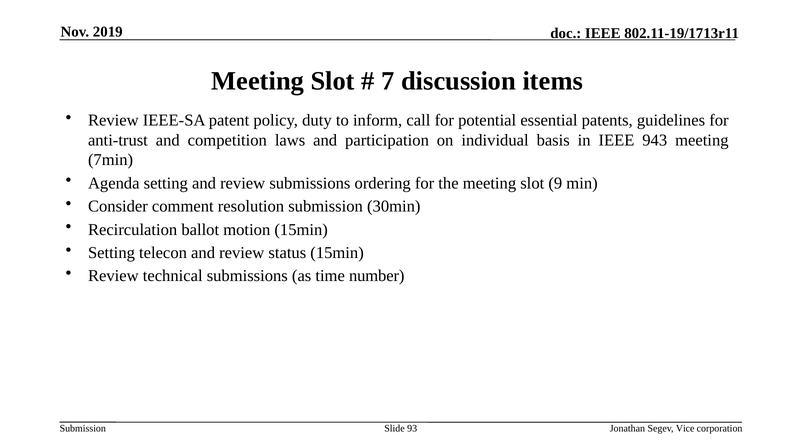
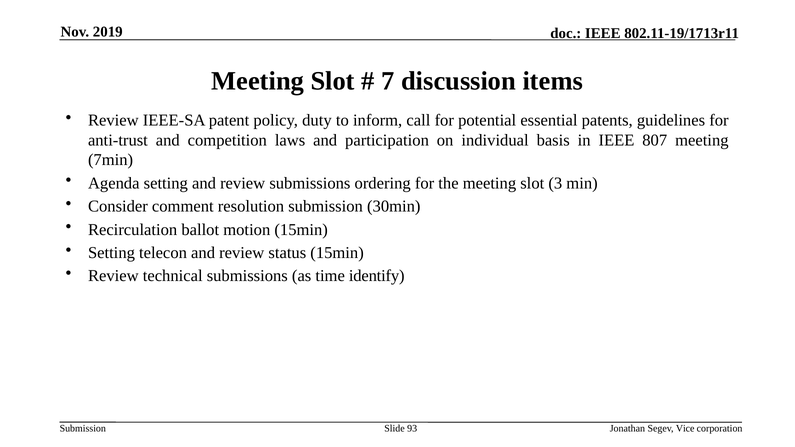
943: 943 -> 807 (655, 140)
9: 9 -> 3 (555, 183)
number: number -> identify (377, 276)
